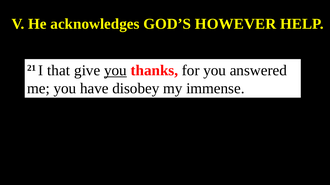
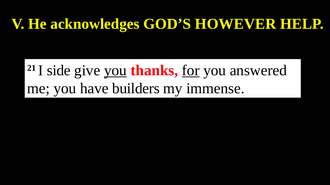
that: that -> side (59, 71)
for underline: none -> present (191, 71)
disobey: disobey -> builders (136, 89)
